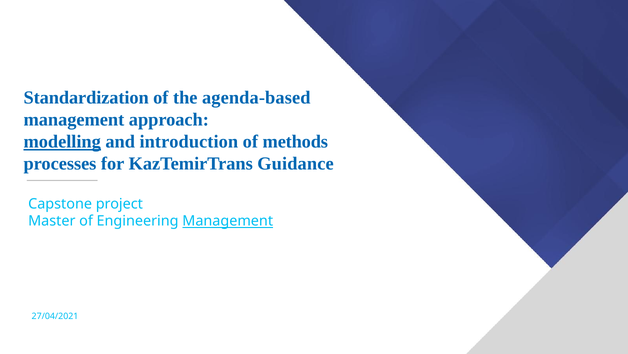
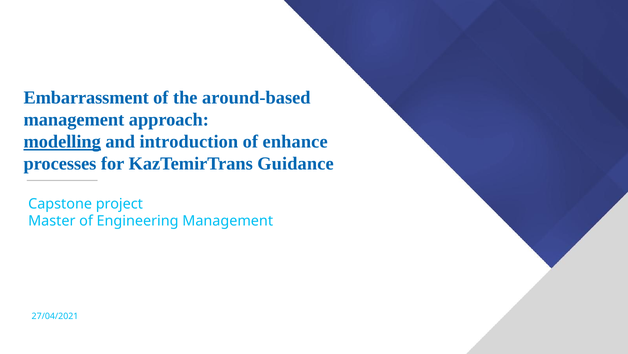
Standardization: Standardization -> Embarrassment (86, 98)
agenda-based: agenda-based -> around-based (256, 98)
methods: methods -> enhance (295, 142)
Management underline: present -> none (228, 221)
